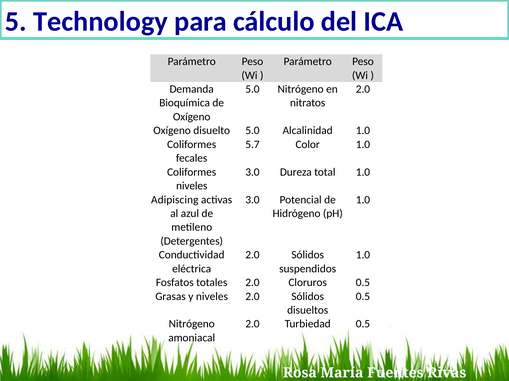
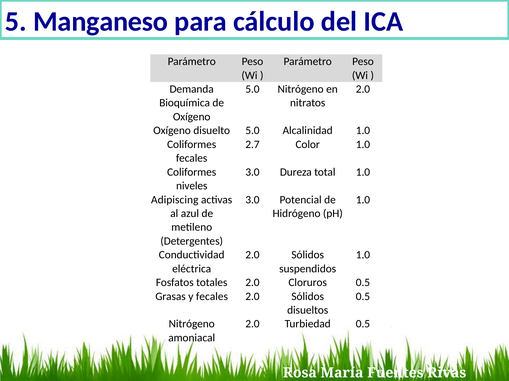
Technology: Technology -> Manganeso (101, 21)
5.7: 5.7 -> 2.7 (252, 145)
y niveles: niveles -> fecales (212, 297)
